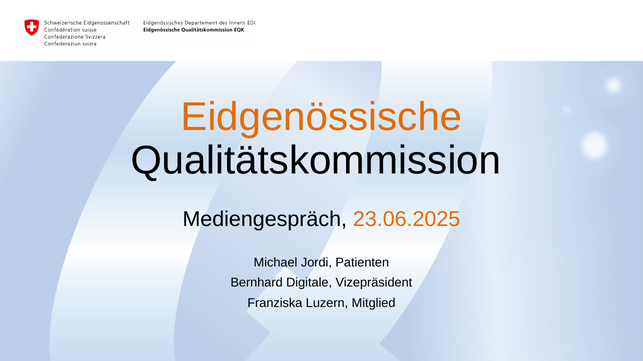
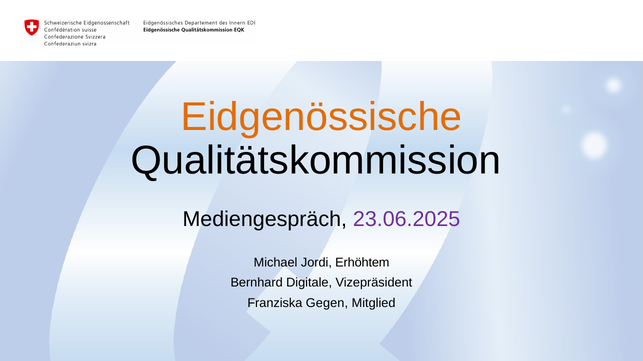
23.06.2025 colour: orange -> purple (407, 219)
Patienten: Patienten -> Erhöhtem (362, 263)
Luzern: Luzern -> Gegen (327, 304)
